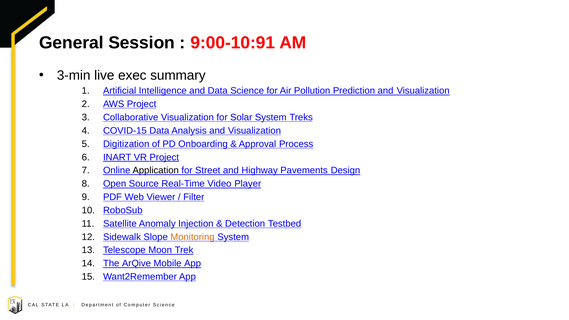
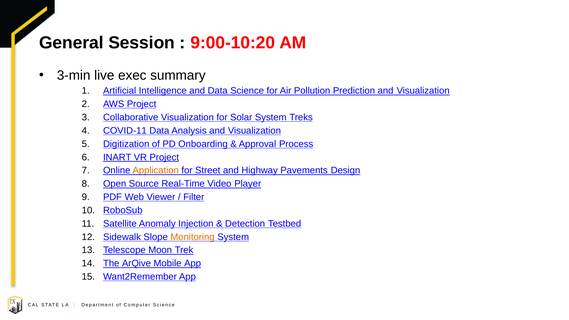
9:00-10:91: 9:00-10:91 -> 9:00-10:20 (233, 43)
COVID-15: COVID-15 -> COVID-11 (125, 131)
Application colour: black -> orange (156, 171)
